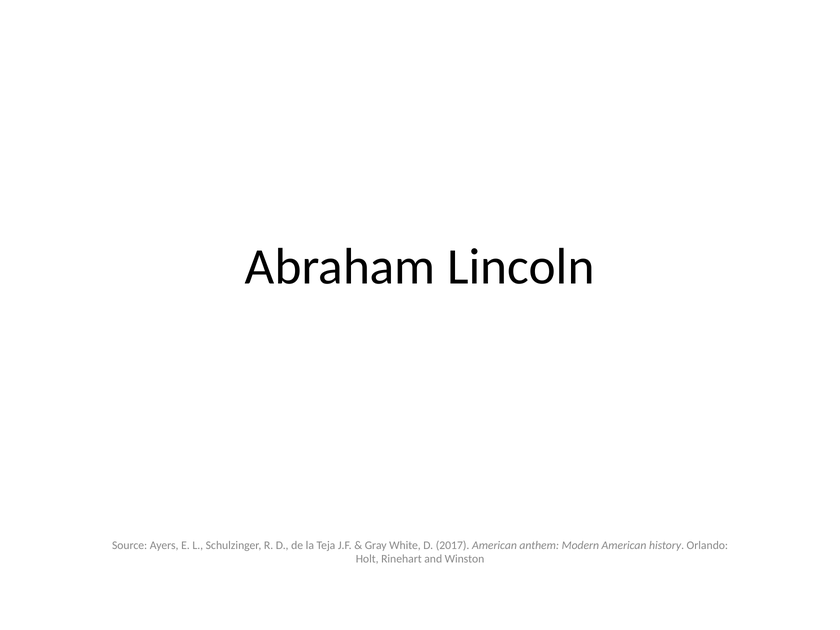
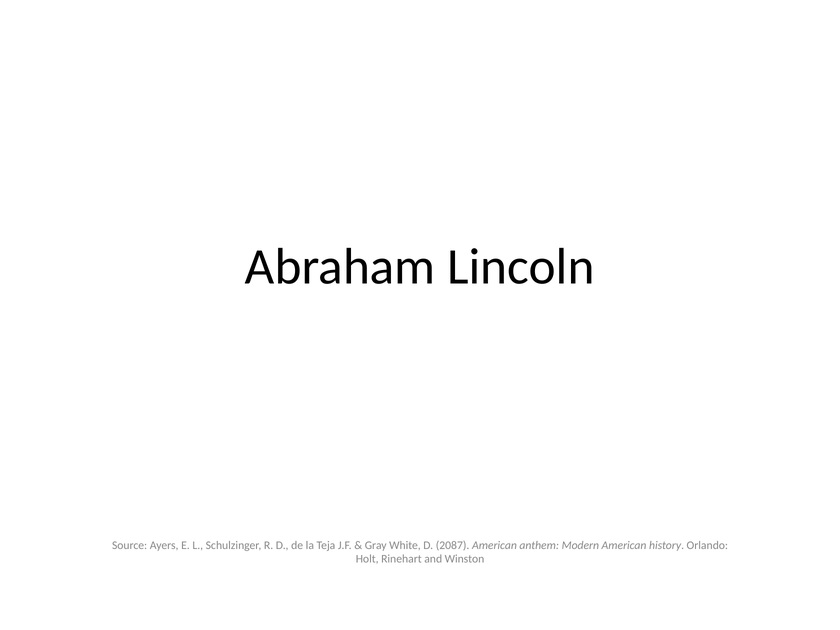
2017: 2017 -> 2087 (453, 545)
